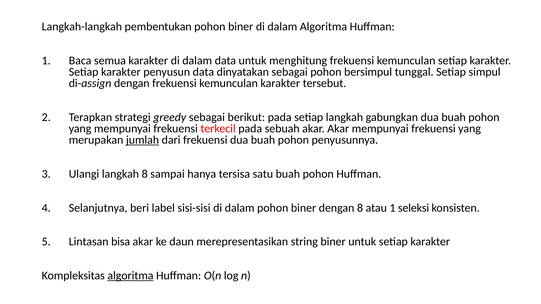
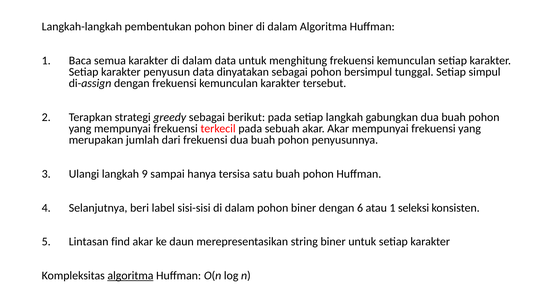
jumlah underline: present -> none (143, 140)
langkah 8: 8 -> 9 (145, 174)
dengan 8: 8 -> 6 (360, 208)
bisa: bisa -> find (121, 242)
